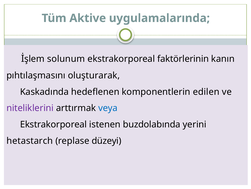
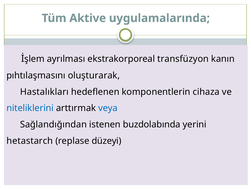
solunum: solunum -> ayrılması (66, 59)
faktörlerinin: faktörlerinin -> transfüzyon (183, 59)
Kaskadında: Kaskadında -> Hastalıkları (44, 91)
edilen: edilen -> cihaza (206, 91)
niteliklerini colour: purple -> blue (30, 108)
Ekstrakorporeal: Ekstrakorporeal -> Sağlandığından (53, 124)
